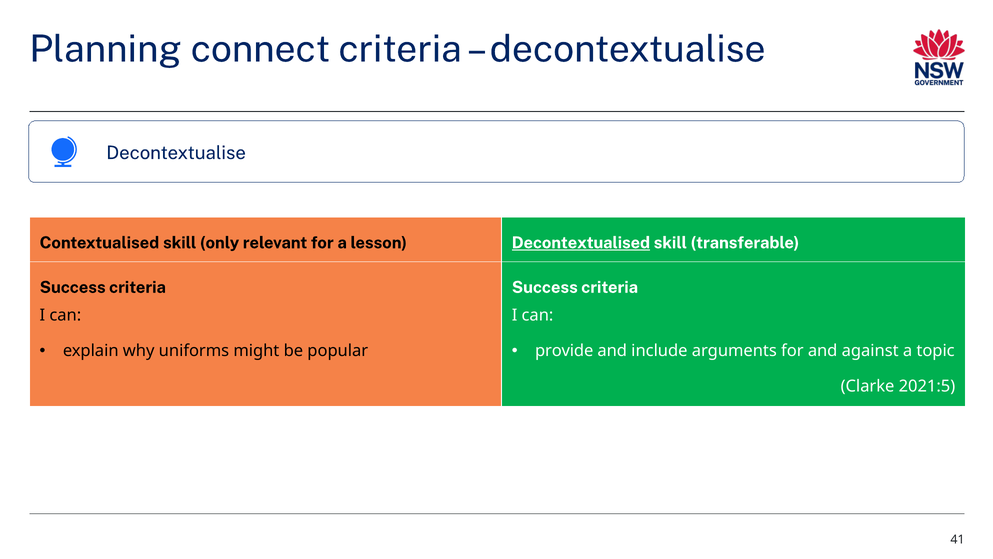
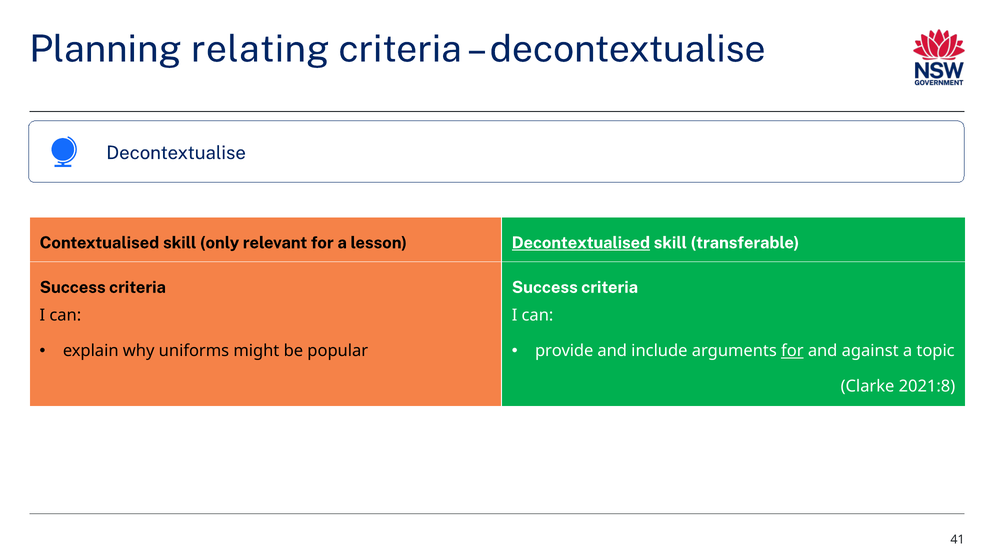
connect: connect -> relating (260, 49)
for underline: none -> present (792, 351)
2021:5: 2021:5 -> 2021:8 (927, 386)
